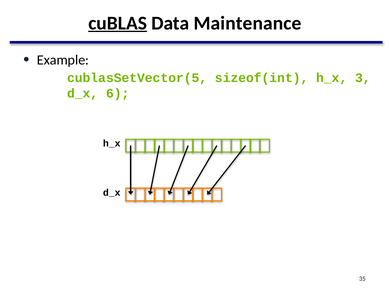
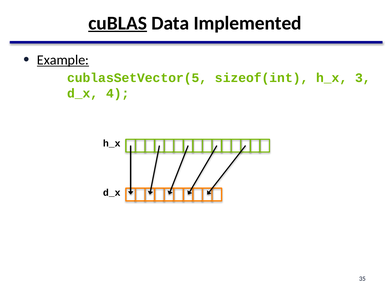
Maintenance: Maintenance -> Implemented (248, 23)
Example underline: none -> present (63, 60)
6: 6 -> 4 (118, 93)
